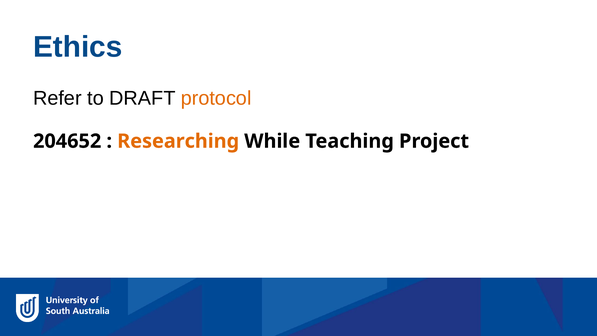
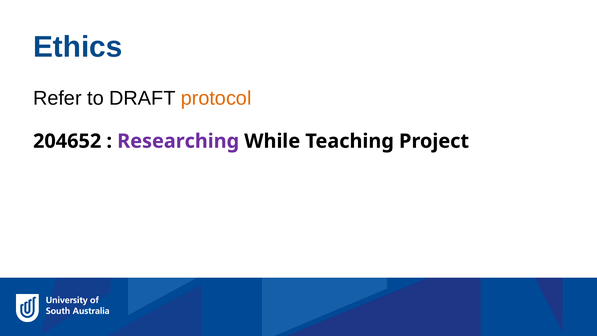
Researching colour: orange -> purple (178, 141)
